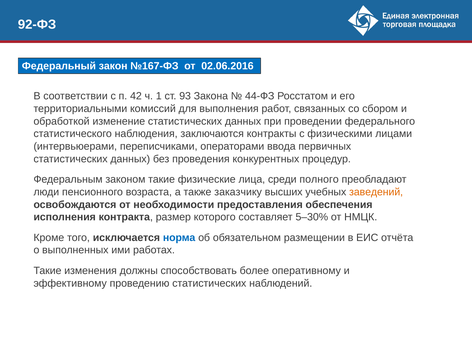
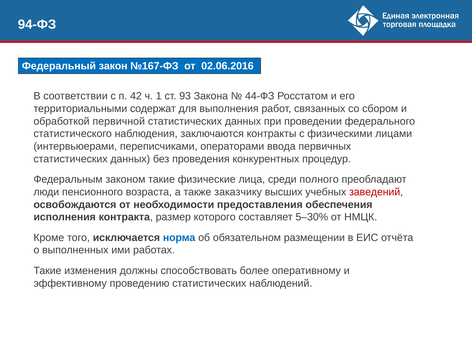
92-ФЗ: 92-ФЗ -> 94-ФЗ (37, 25)
комиссий: комиссий -> содержат (153, 109)
изменение: изменение -> первичной (119, 121)
заведений colour: orange -> red (376, 192)
